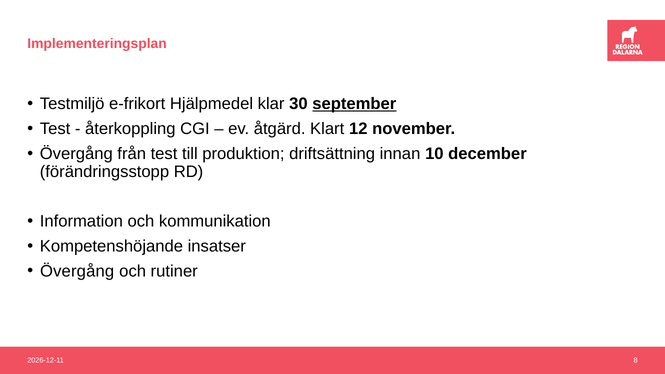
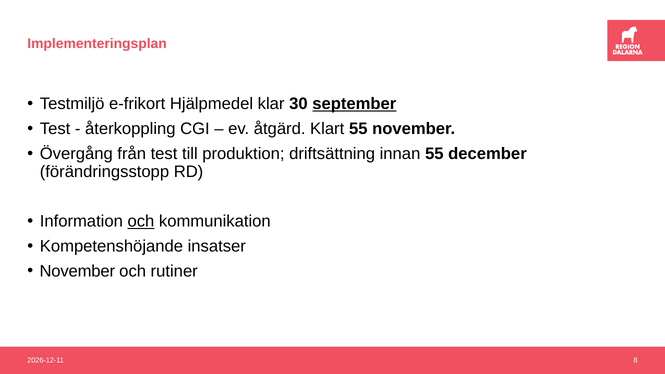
Klart 12: 12 -> 55 (358, 129)
innan 10: 10 -> 55 (434, 154)
och underline: none -> present (141, 221)
Övergång: Övergång -> November (77, 271)
